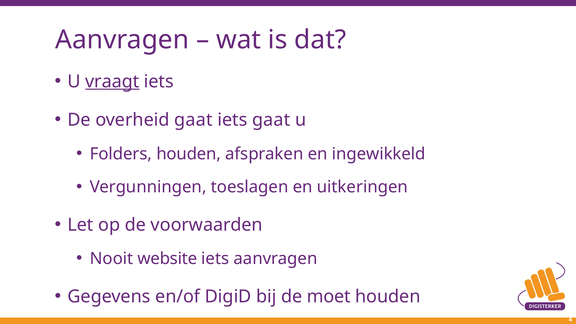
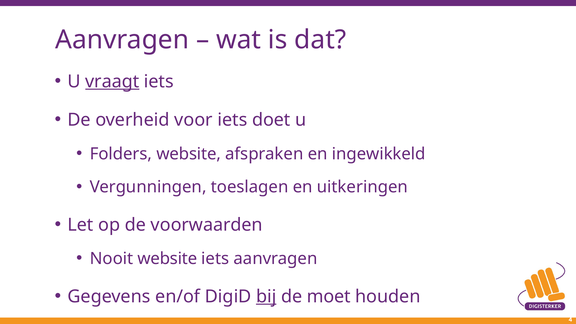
overheid gaat: gaat -> voor (193, 120)
iets gaat: gaat -> doet (271, 120)
Folders houden: houden -> website (189, 154)
bij underline: none -> present (266, 296)
